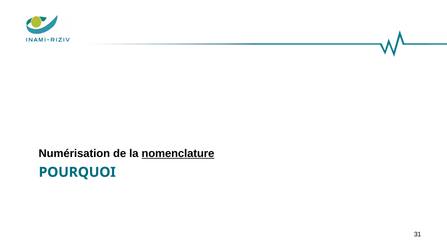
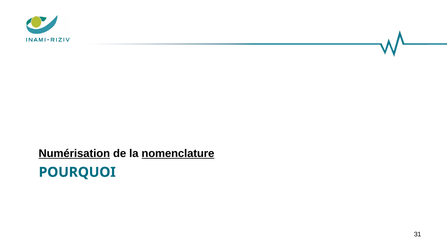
Numérisation underline: none -> present (74, 154)
